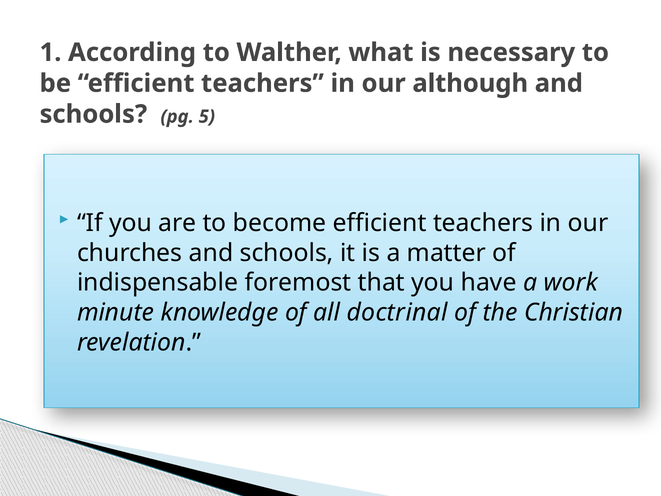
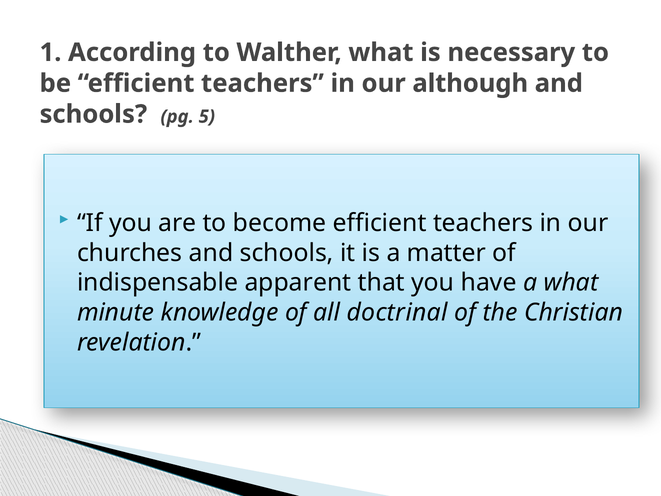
foremost: foremost -> apparent (298, 283)
a work: work -> what (571, 283)
